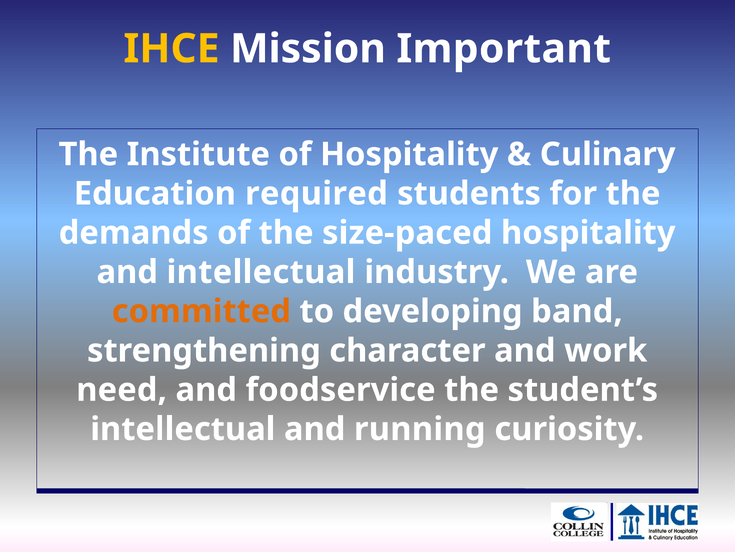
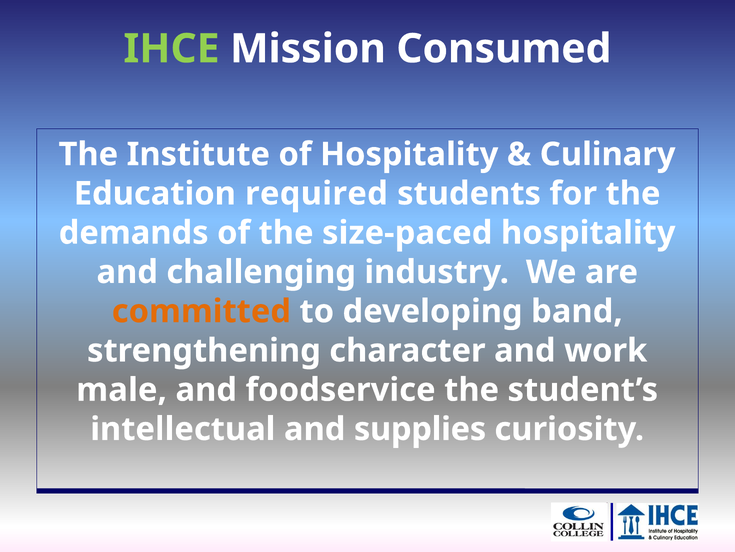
IHCE colour: yellow -> light green (171, 49)
Important: Important -> Consumed (504, 49)
and intellectual: intellectual -> challenging (261, 272)
need: need -> male (122, 389)
running: running -> supplies (420, 429)
